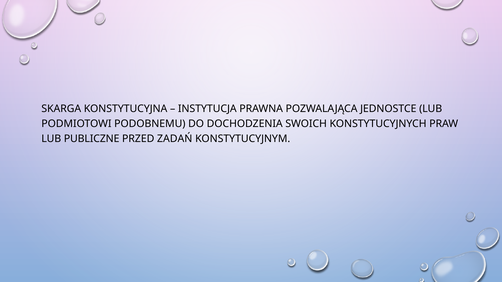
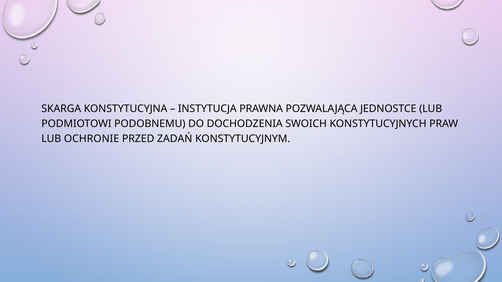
PUBLICZNE: PUBLICZNE -> OCHRONIE (92, 139)
